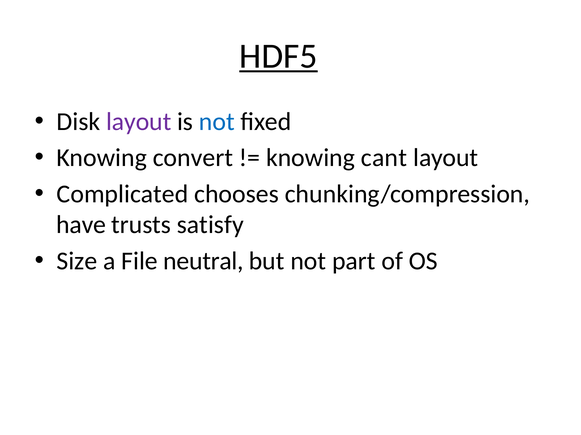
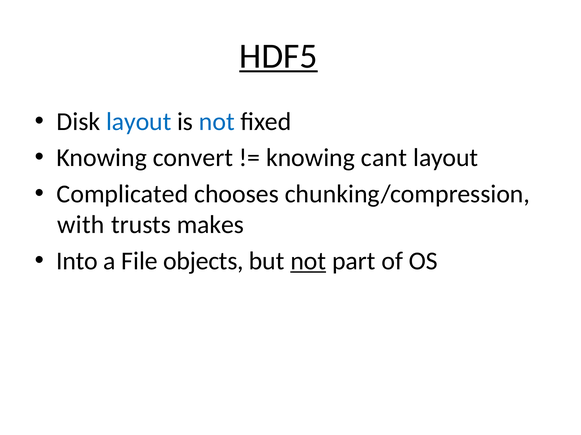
layout colour: purple -> blue (139, 122)
have: have -> with (81, 225)
satisfy: satisfy -> makes (210, 225)
Size: Size -> Into (77, 261)
neutral: neutral -> objects (203, 261)
not underline: none -> present (308, 261)
